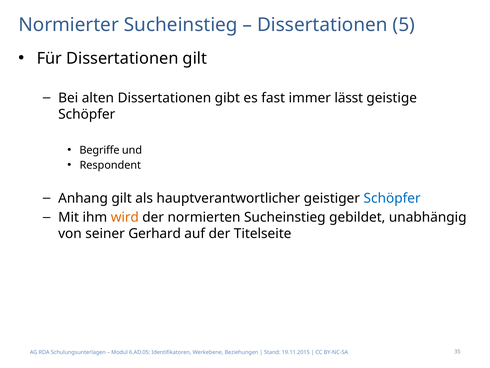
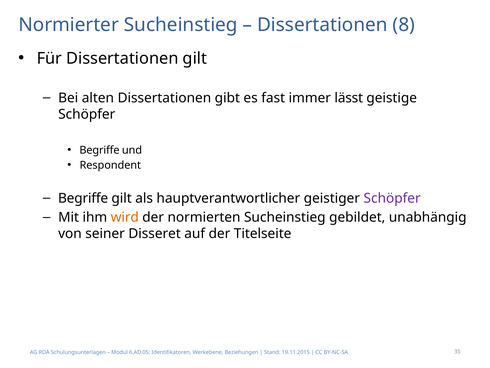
5: 5 -> 8 (404, 25)
Anhang: Anhang -> Begriffe (83, 198)
Schöpfer colour: blue -> purple (392, 198)
Gerhard: Gerhard -> Disseret (155, 233)
